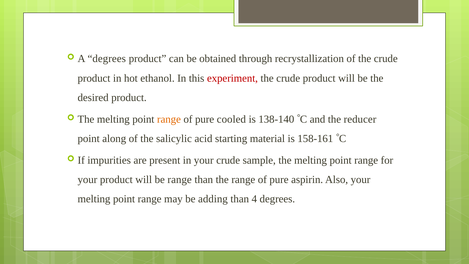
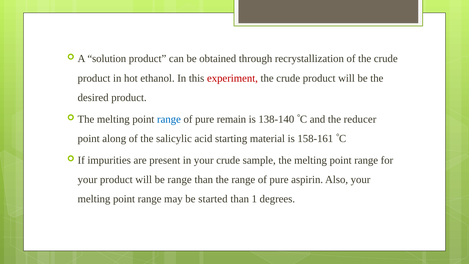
A degrees: degrees -> solution (107, 59)
range colour: orange -> blue (169, 119)
cooled: cooled -> remain (231, 119)
adding: adding -> started (213, 199)
4: 4 -> 1 (254, 199)
